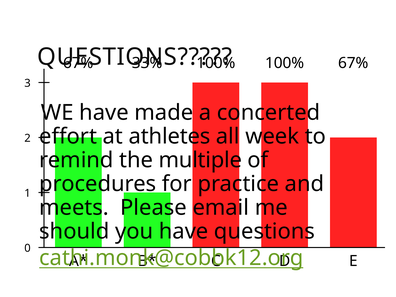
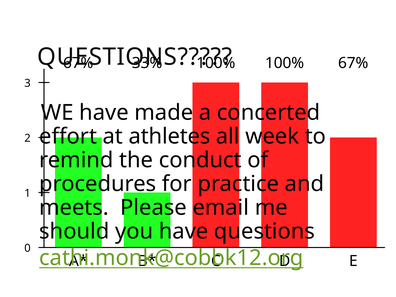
multiple: multiple -> conduct (200, 160)
